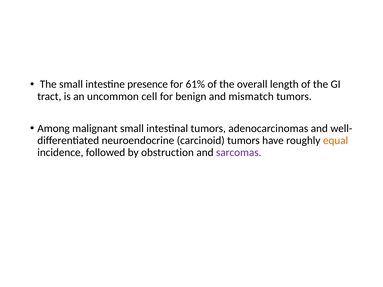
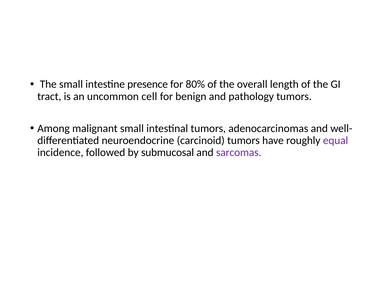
61%: 61% -> 80% (195, 84)
mismatch: mismatch -> pathology (251, 96)
equal colour: orange -> purple (336, 141)
obstruction: obstruction -> submucosal (168, 153)
